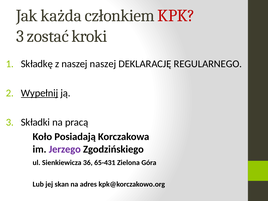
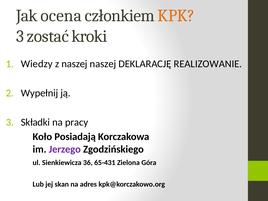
każda: każda -> ocena (61, 16)
KPK colour: red -> orange (176, 16)
Składkę: Składkę -> Wiedzy (37, 64)
REGULARNEGO: REGULARNEGO -> REALIZOWANIE (208, 64)
Wypełnij underline: present -> none (40, 93)
pracą: pracą -> pracy (77, 122)
